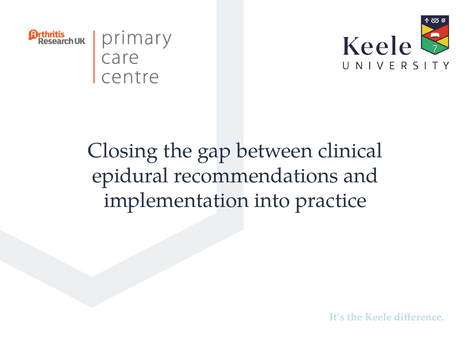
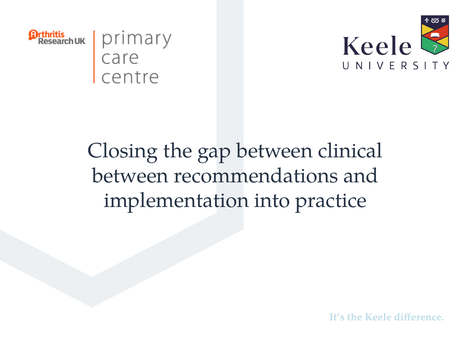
epidural: epidural -> between (130, 175)
